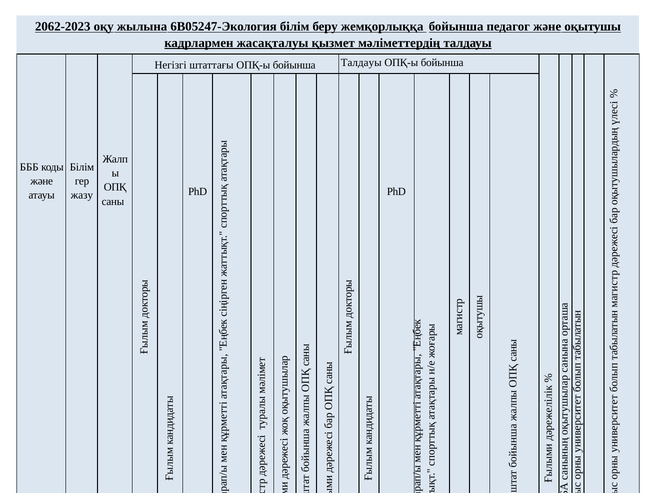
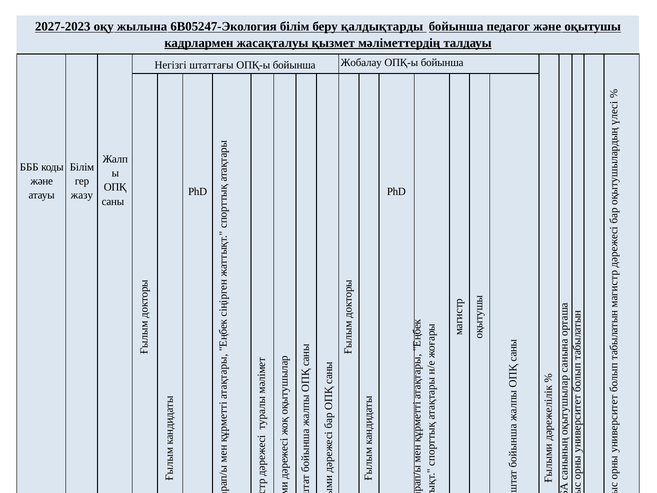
2062-2023: 2062-2023 -> 2027-2023 (63, 26)
жемқорлыққа: жемқорлыққа -> қалдықтарды (382, 26)
бойынша Талдауы: Талдауы -> Жобалау (361, 63)
